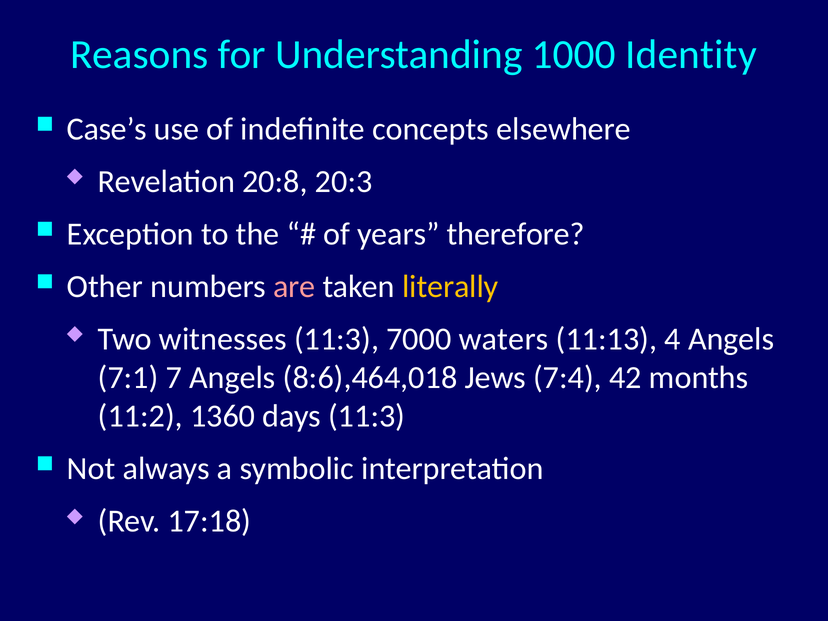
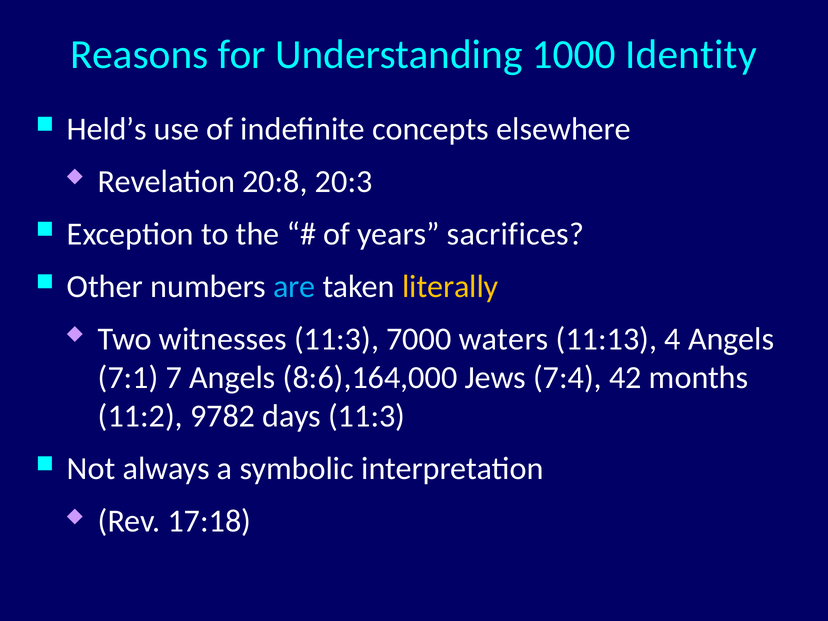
Case’s: Case’s -> Held’s (107, 129)
therefore: therefore -> sacrifices (516, 234)
are colour: pink -> light blue (294, 287)
8:6),464,018: 8:6),464,018 -> 8:6),164,000 (370, 378)
1360: 1360 -> 9782 (223, 416)
